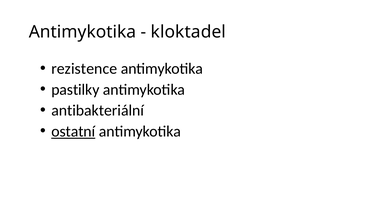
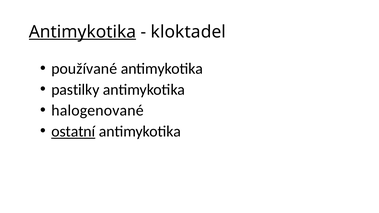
Antimykotika underline: none -> present (82, 32)
rezistence: rezistence -> používané (84, 69)
antibakteriální: antibakteriální -> halogenované (98, 111)
